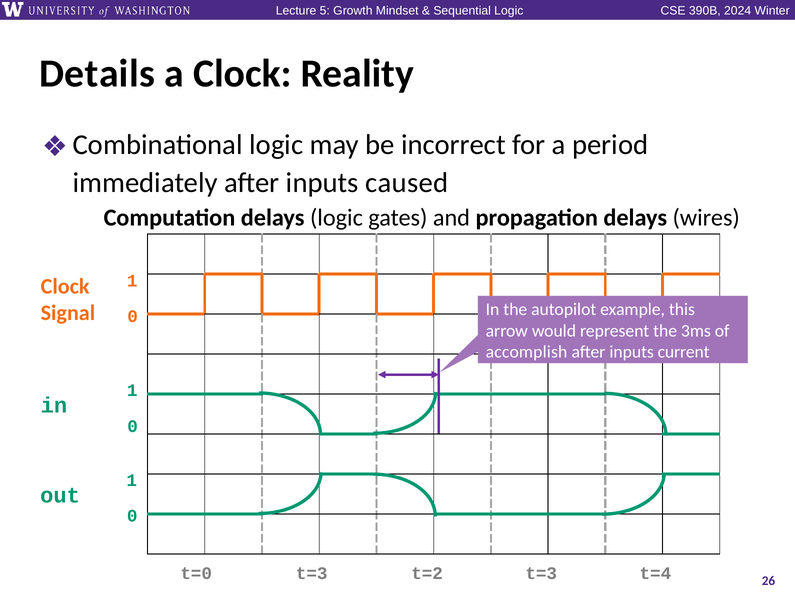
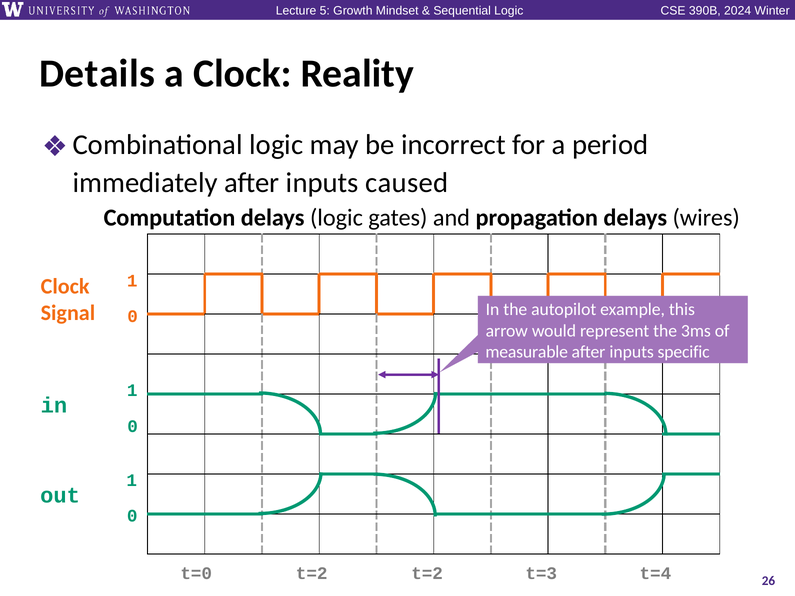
accomplish: accomplish -> measurable (527, 352)
current: current -> specific (684, 352)
t=3: t=3 -> t=2 (312, 573)
